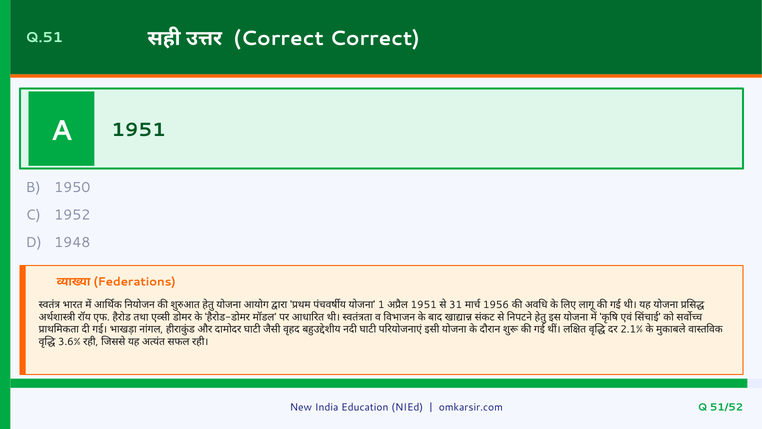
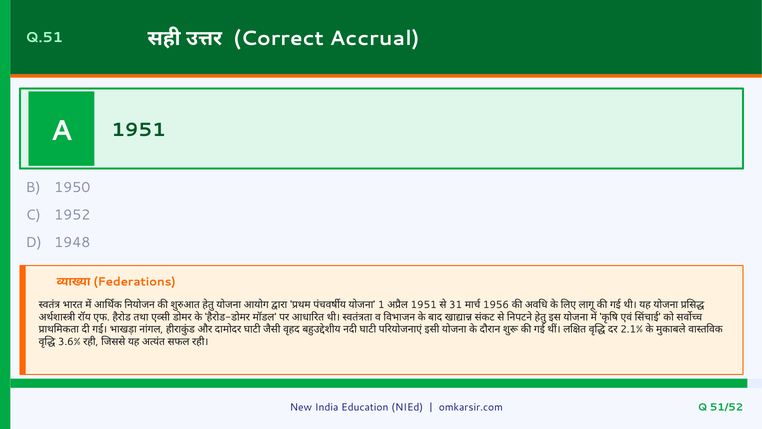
Correct Correct: Correct -> Accrual (375, 39)
